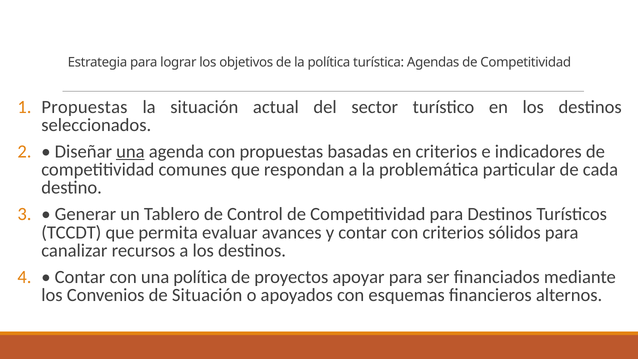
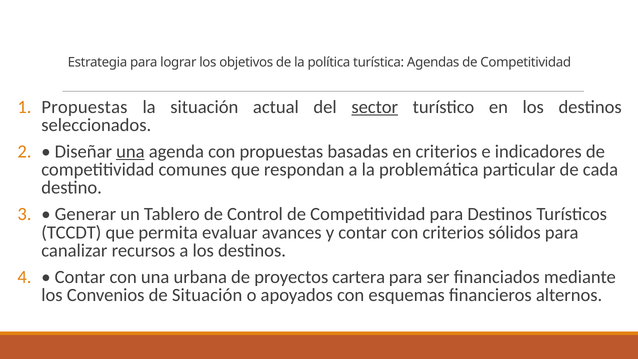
sector underline: none -> present (375, 107)
una política: política -> urbana (200, 277)
apoyar: apoyar -> cartera (359, 277)
